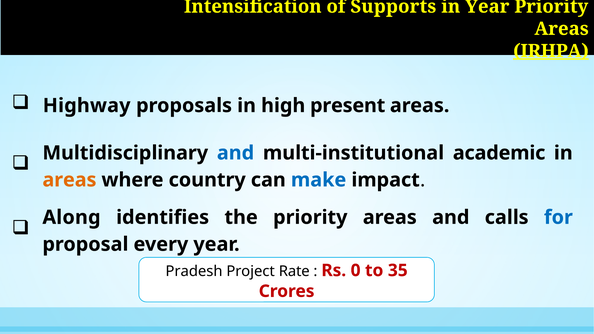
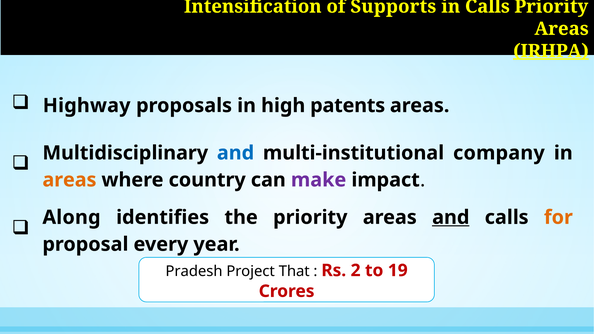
in Year: Year -> Calls (487, 7)
present: present -> patents (348, 106)
academic: academic -> company (499, 153)
make colour: blue -> purple (319, 180)
and underline: none -> present (451, 217)
for colour: blue -> orange (558, 217)
Rate: Rate -> That (294, 271)
0: 0 -> 2 (356, 271)
35: 35 -> 19 (398, 271)
